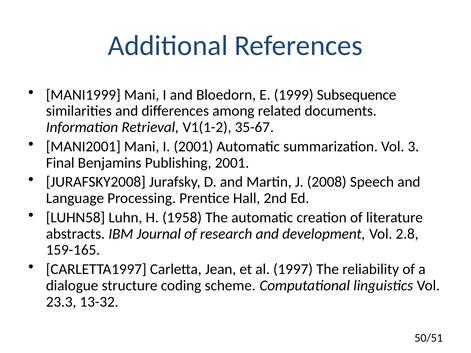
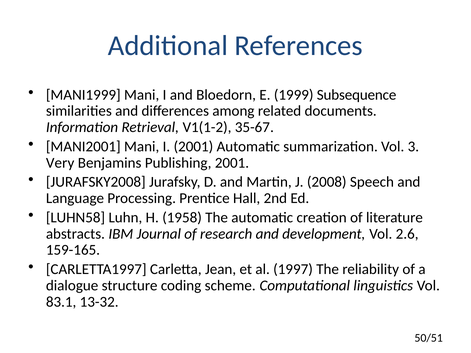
Final: Final -> Very (60, 163)
2.8: 2.8 -> 2.6 (407, 234)
23.3: 23.3 -> 83.1 (61, 302)
